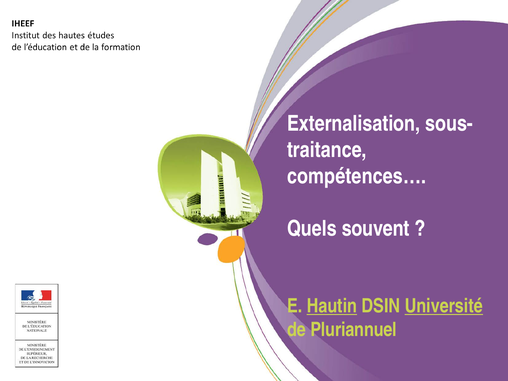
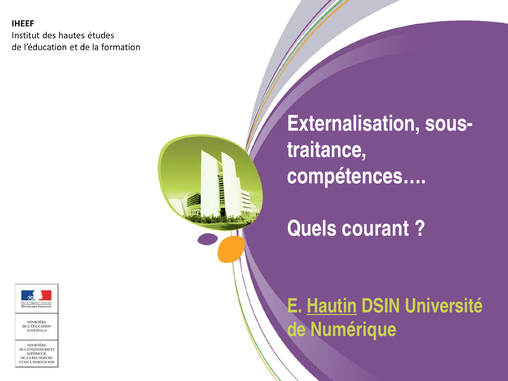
souvent: souvent -> courant (375, 229)
Université underline: present -> none (444, 306)
Pluriannuel: Pluriannuel -> Numérique (353, 330)
